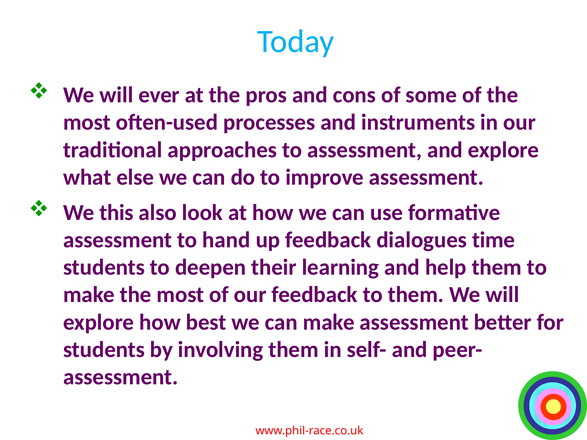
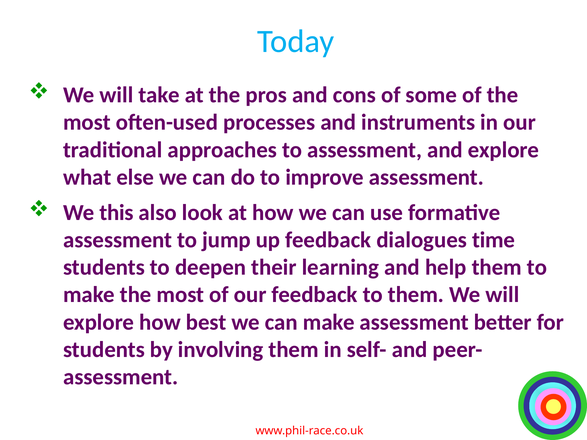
ever: ever -> take (159, 95)
hand: hand -> jump (226, 240)
